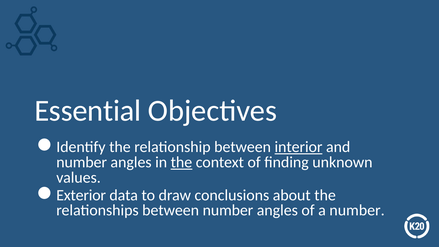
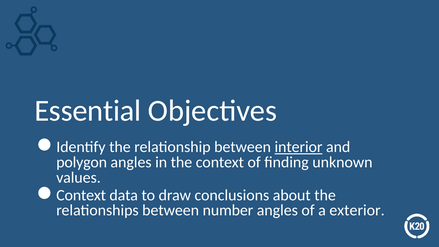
number: number -> polygon (82, 162)
the underline: present -> none (181, 162)
Exterior: Exterior -> Context (81, 195)
a number: number -> exterior (357, 210)
